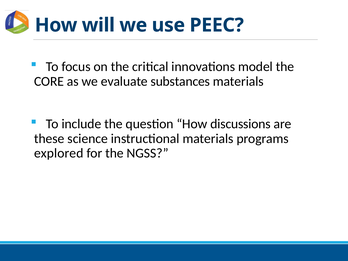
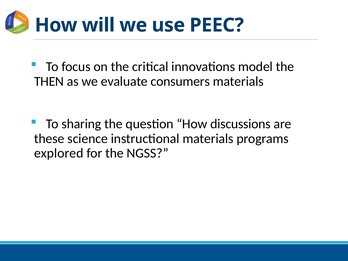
CORE: CORE -> THEN (49, 81)
substances: substances -> consumers (180, 81)
include: include -> sharing (81, 124)
